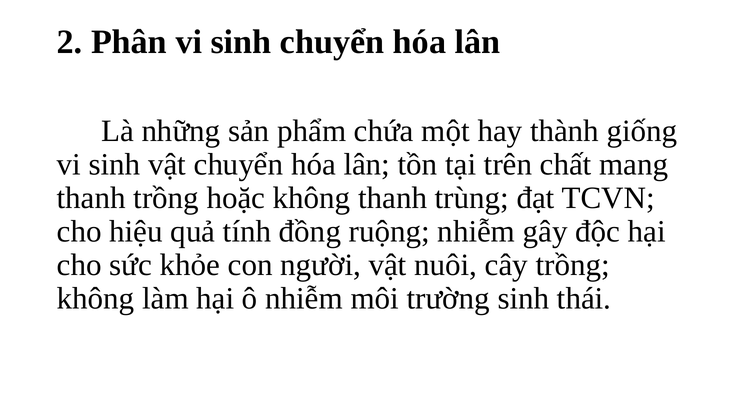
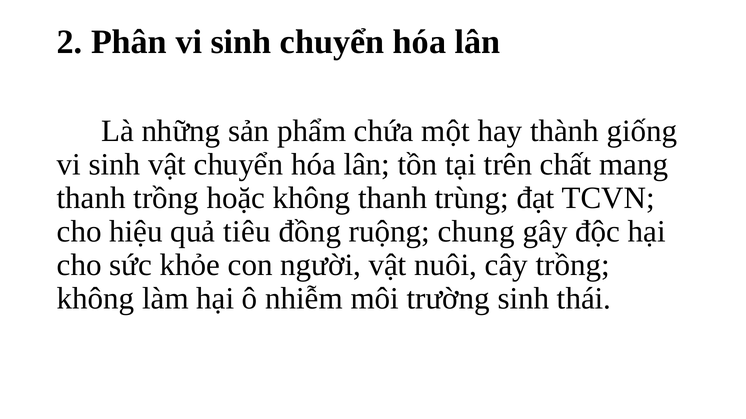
tính: tính -> tiêu (247, 232)
ruộng nhiễm: nhiễm -> chung (476, 232)
